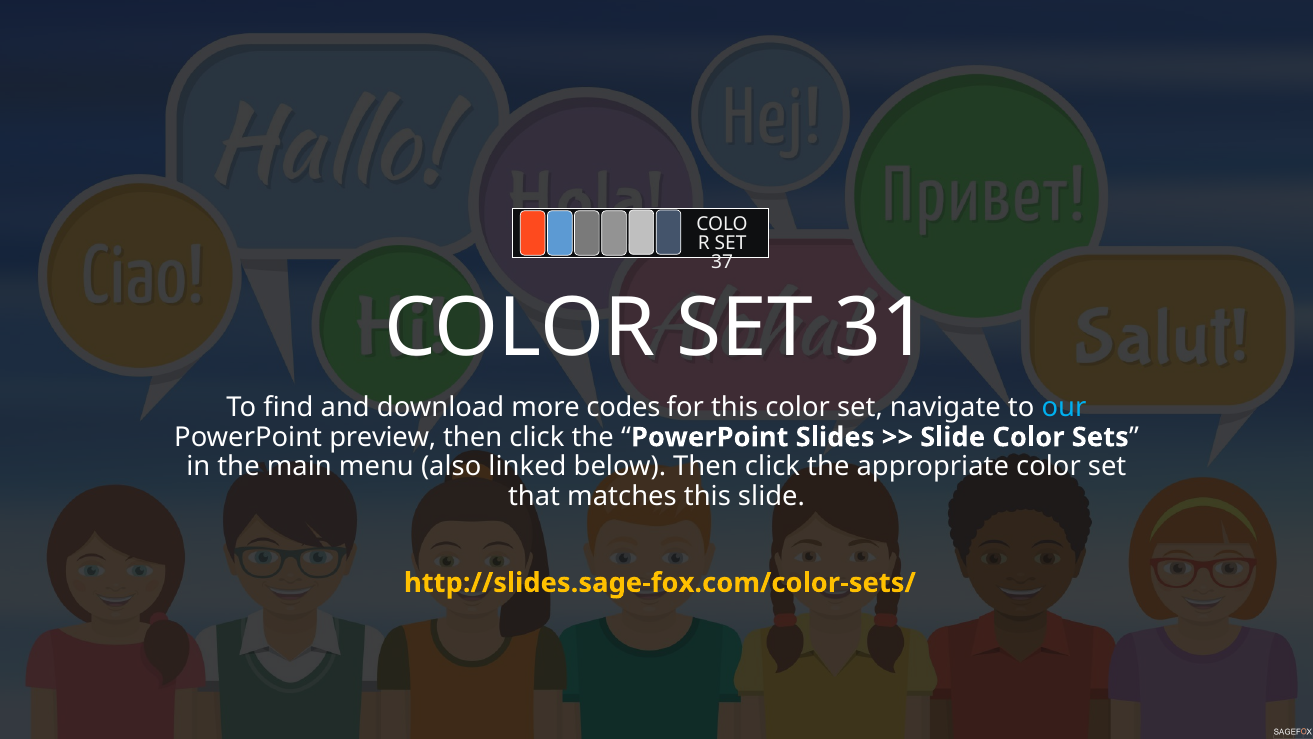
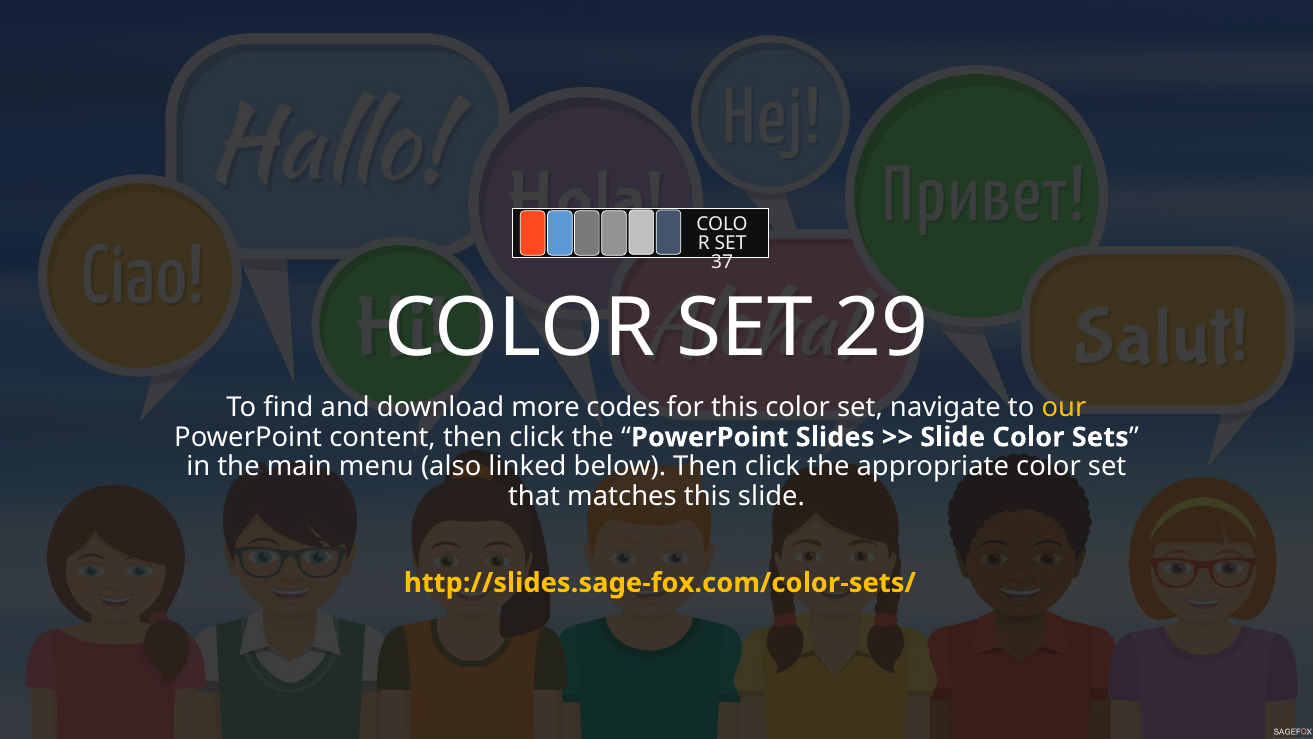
31: 31 -> 29 (881, 328)
our colour: light blue -> yellow (1064, 407)
preview: preview -> content (383, 437)
